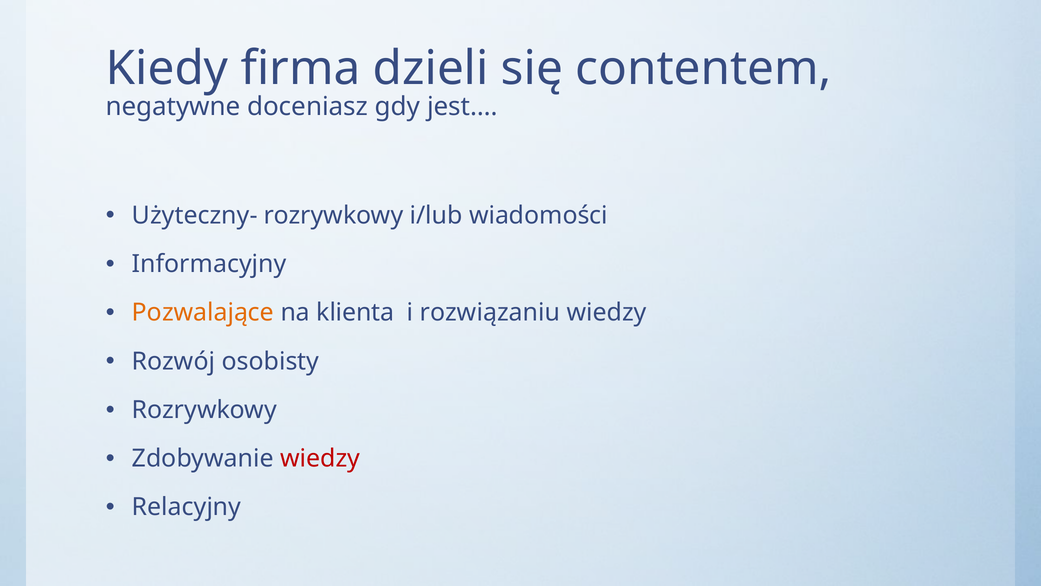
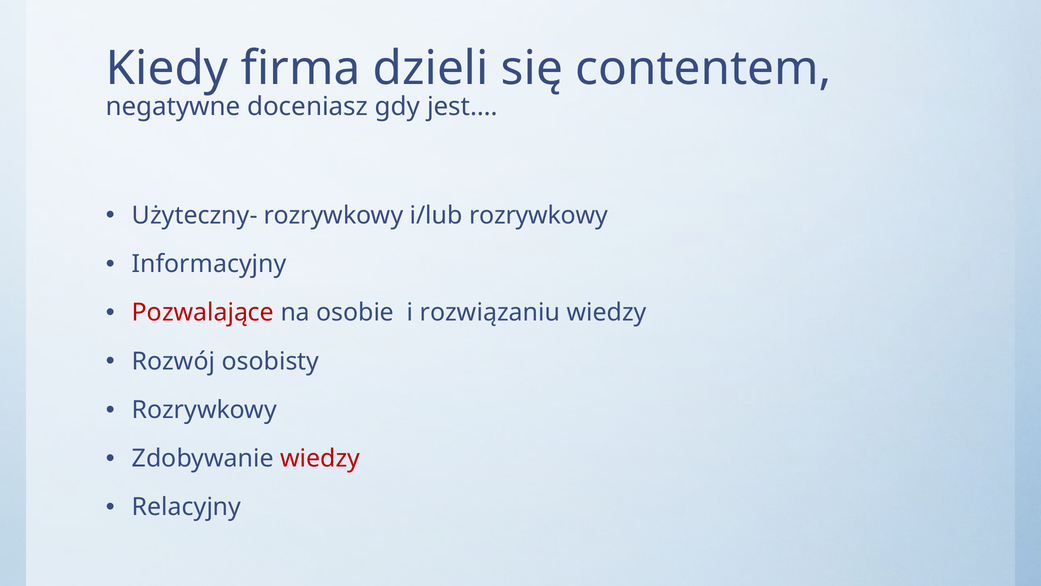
i/lub wiadomości: wiadomości -> rozrywkowy (539, 215)
Pozwalające colour: orange -> red (203, 312)
klienta: klienta -> osobie (355, 312)
